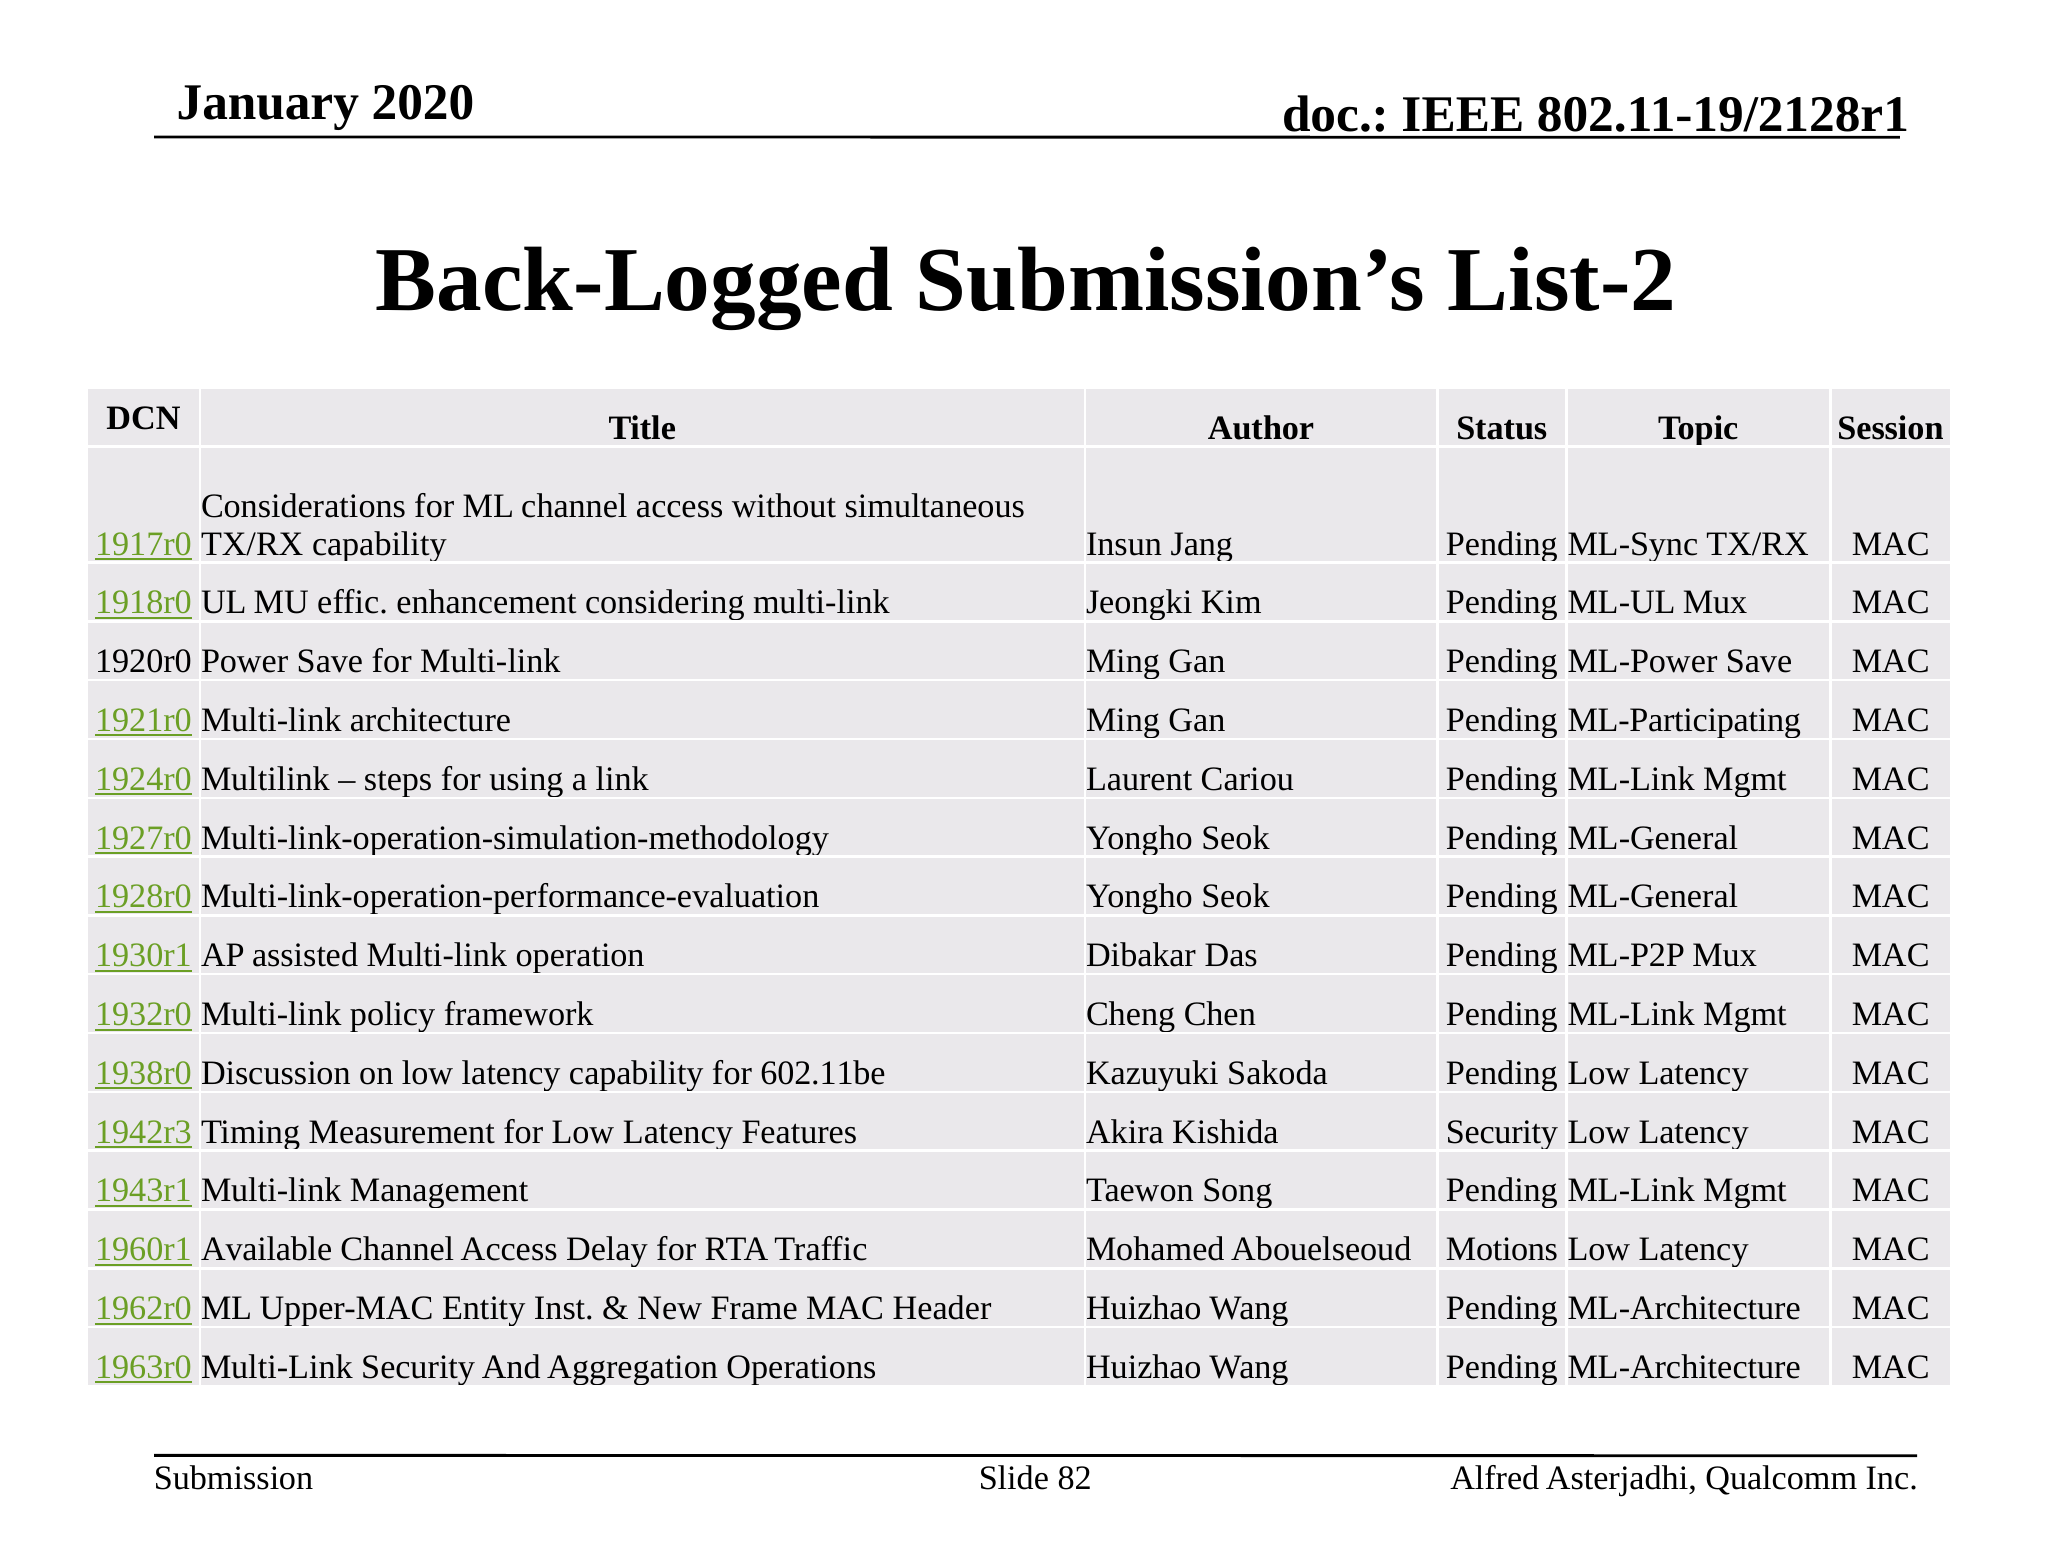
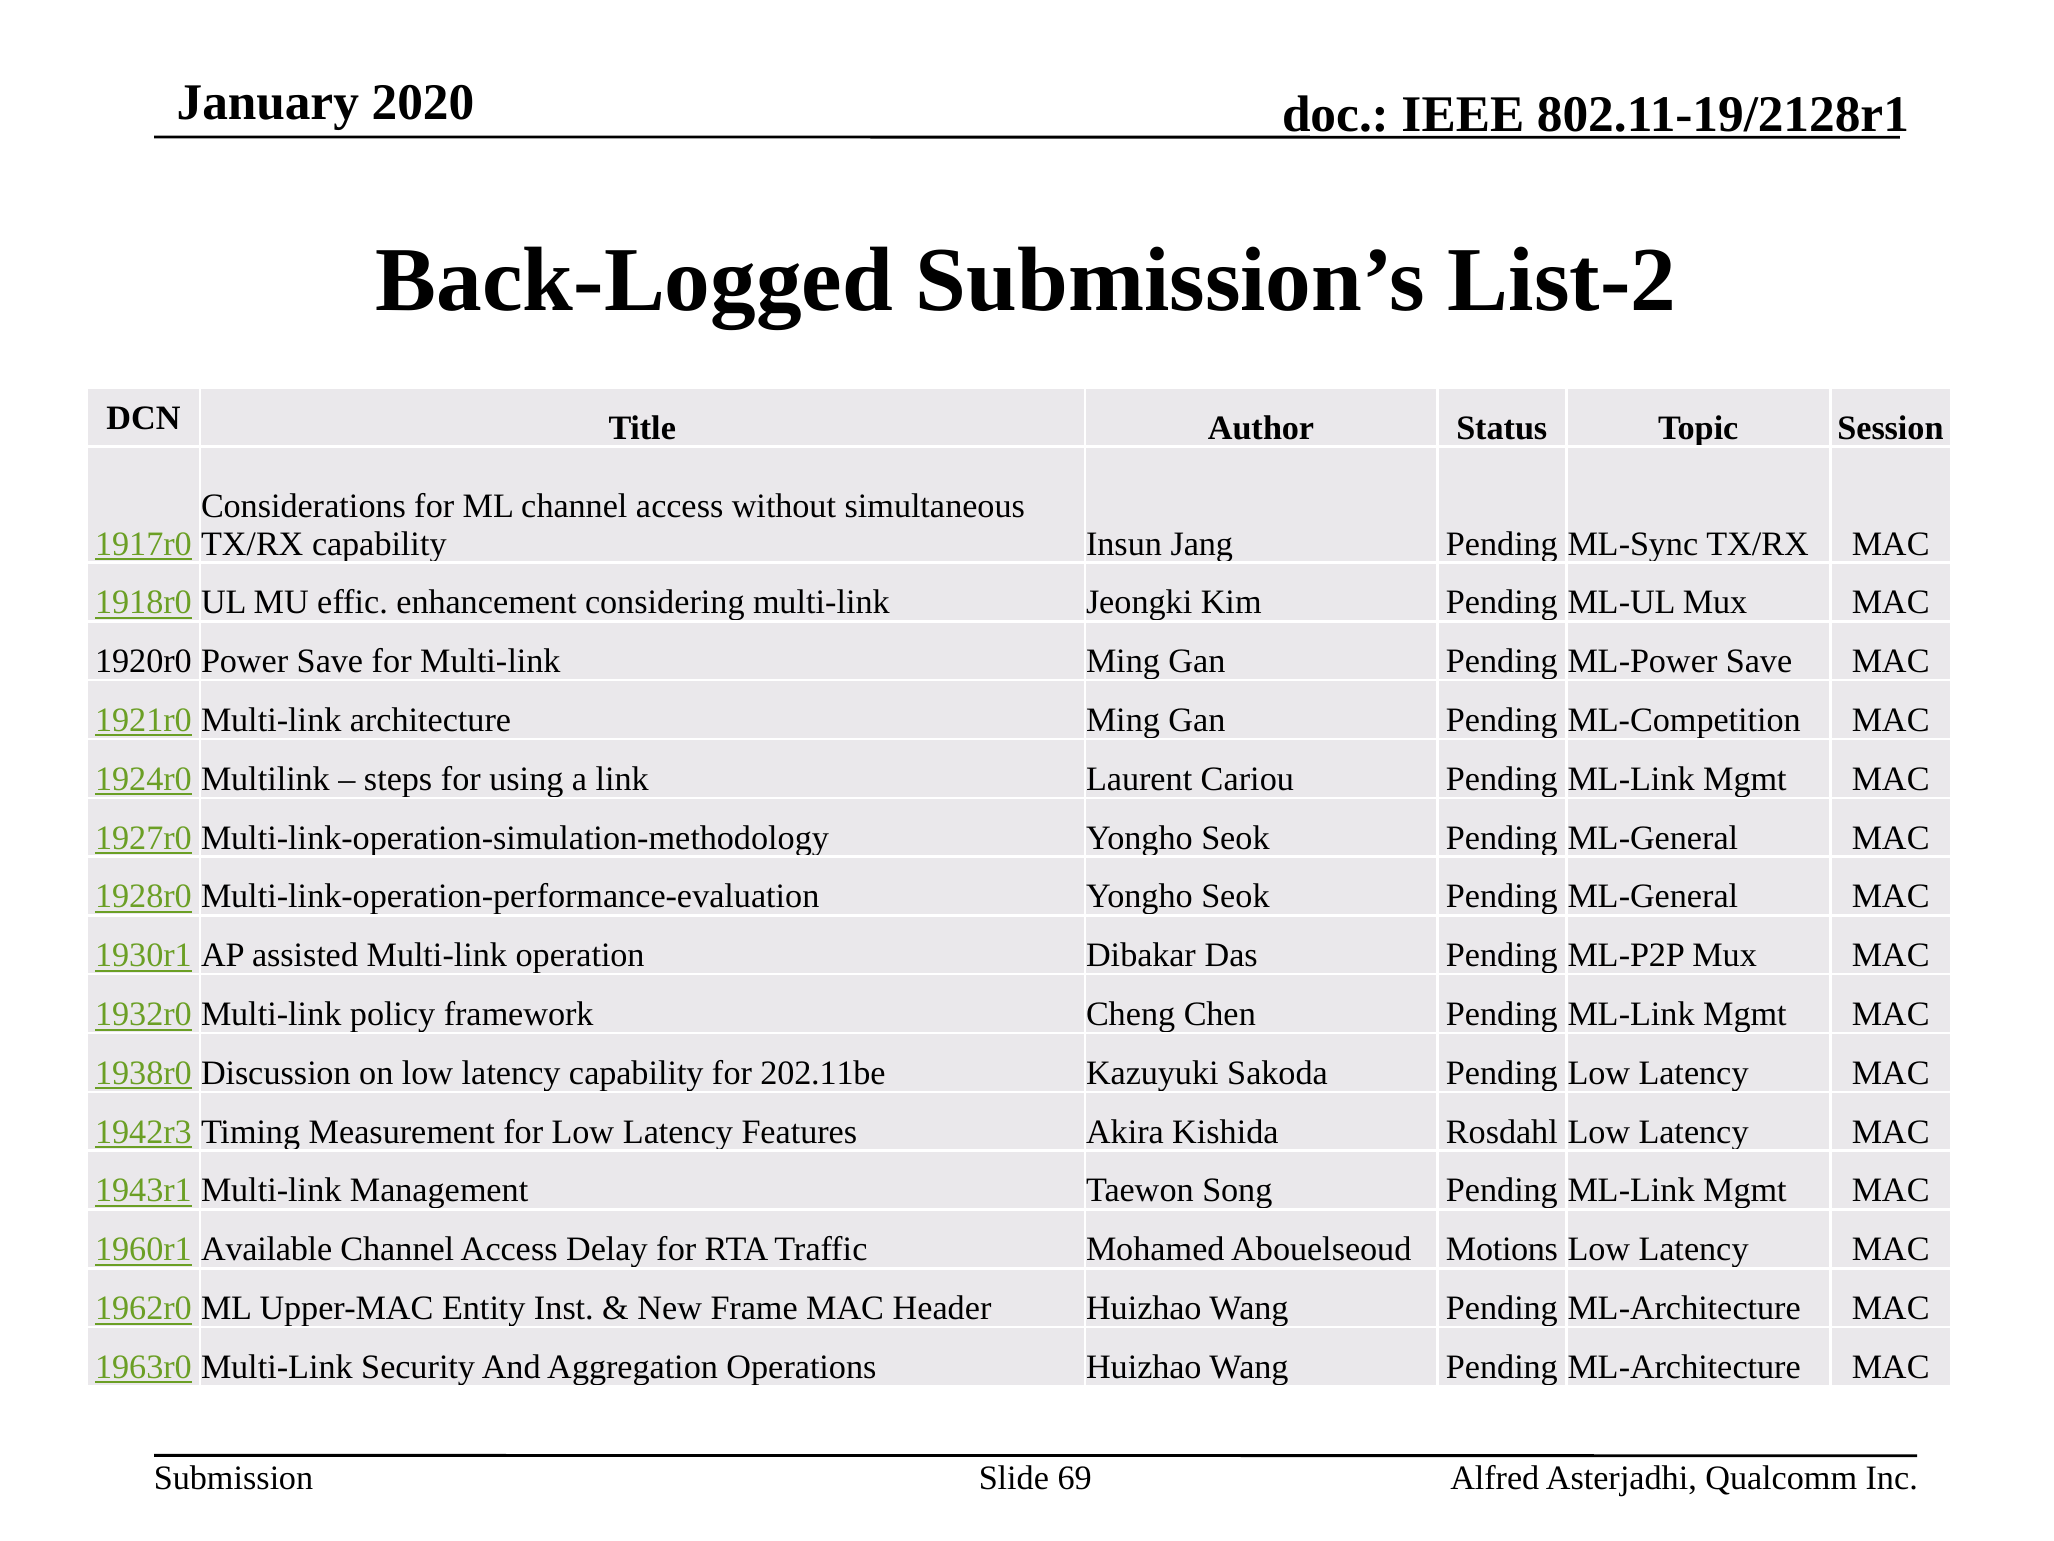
ML-Participating: ML-Participating -> ML-Competition (1684, 720)
602.11be: 602.11be -> 202.11be (823, 1073)
Kishida Security: Security -> Rosdahl (1502, 1132)
82: 82 -> 69 (1075, 1477)
